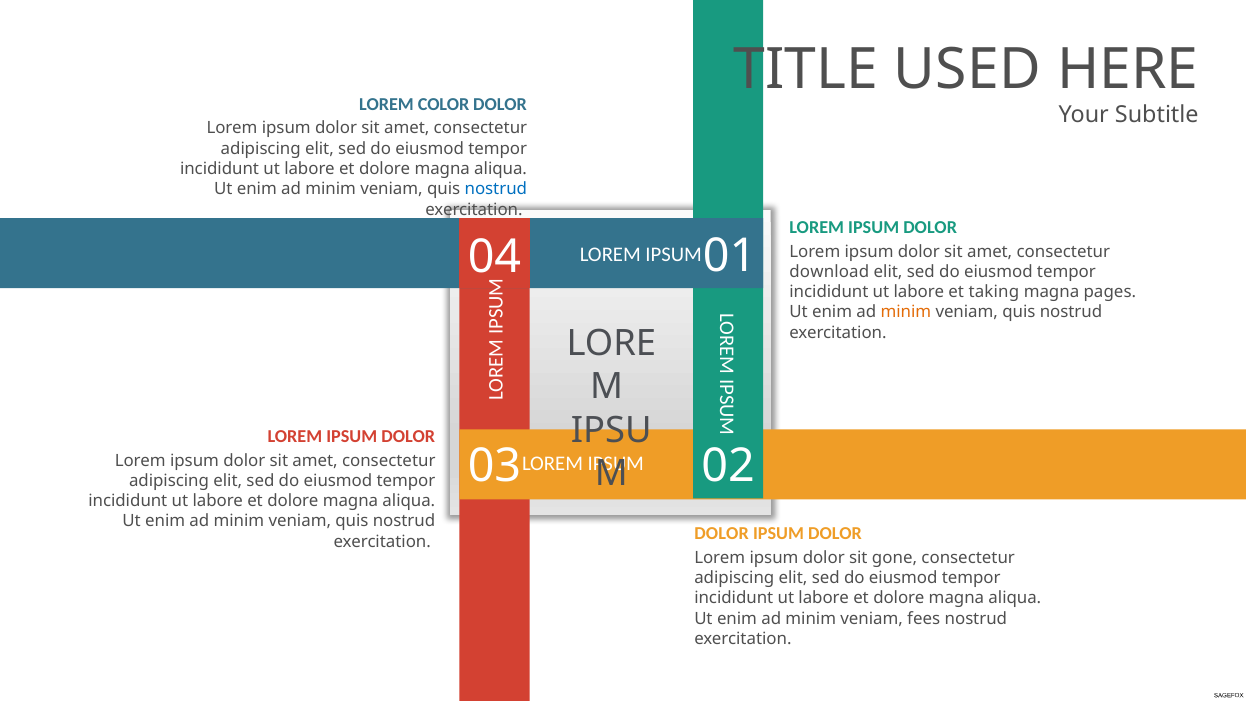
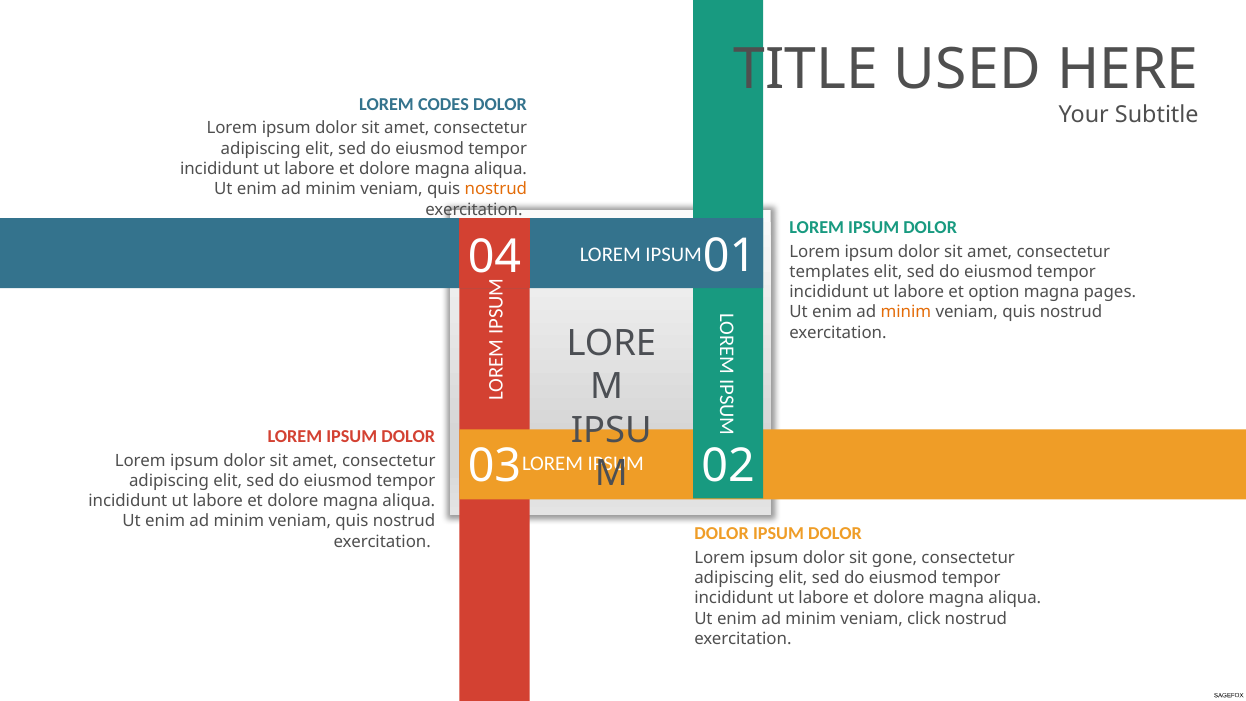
COLOR: COLOR -> CODES (443, 104)
nostrud colour: blue -> orange (496, 189)
download: download -> templates (829, 272)
taking: taking -> option (994, 292)
fees: fees -> click (924, 618)
